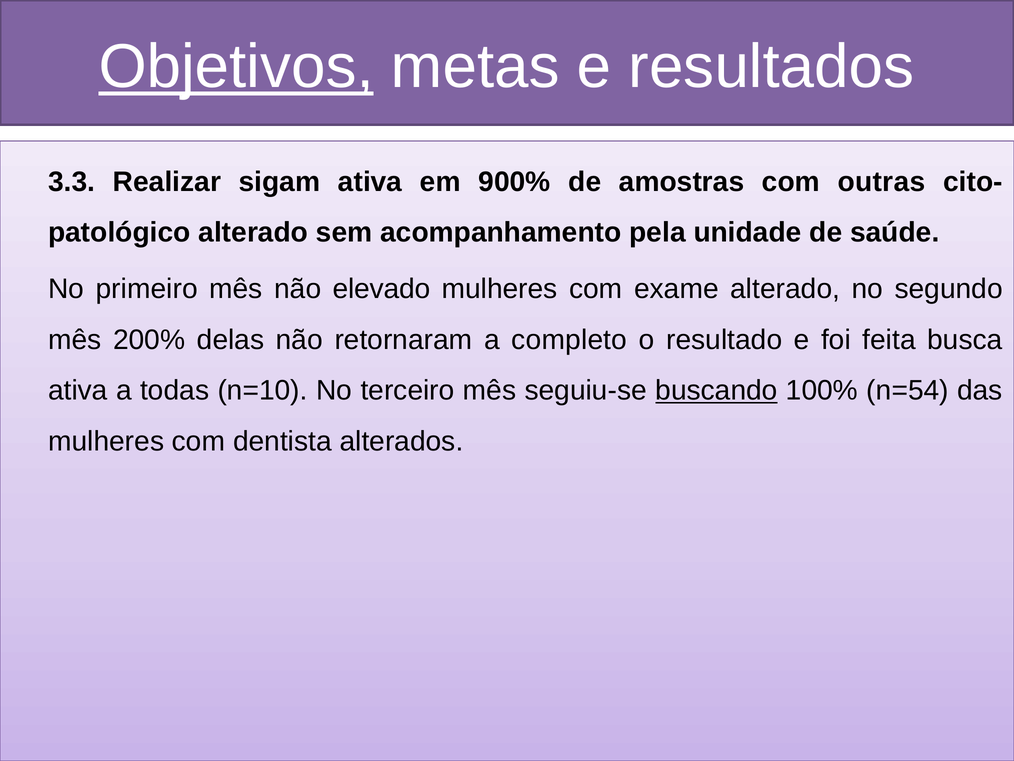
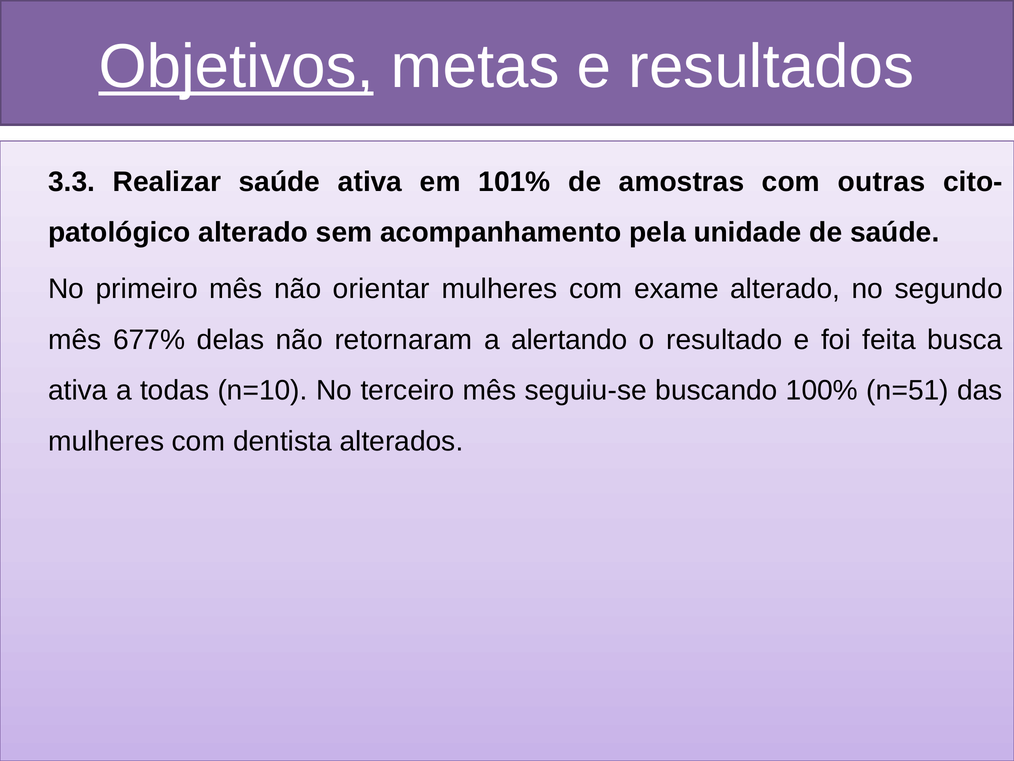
Realizar sigam: sigam -> saúde (279, 182)
900%: 900% -> 101% (514, 182)
elevado: elevado -> orientar (381, 289)
200%: 200% -> 677% (149, 340)
completo: completo -> alertando (569, 340)
buscando underline: present -> none (716, 390)
n=54: n=54 -> n=51 (908, 390)
